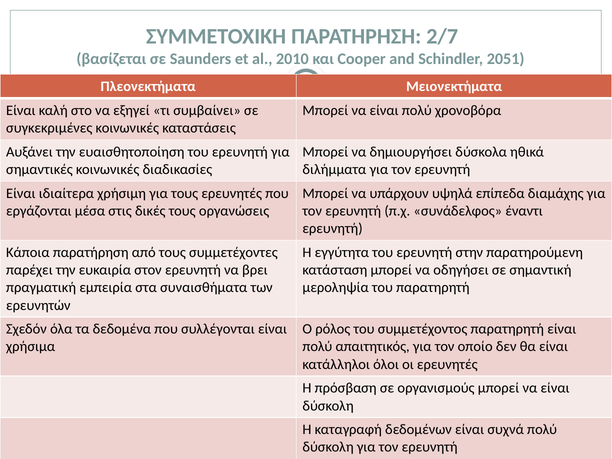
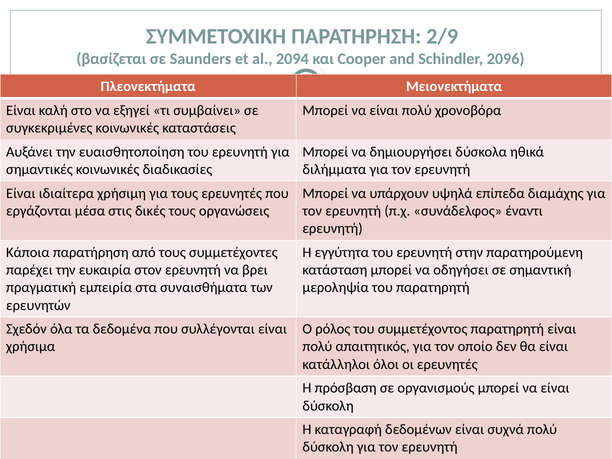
2/7: 2/7 -> 2/9 (442, 36)
2010: 2010 -> 2094 (292, 59)
2051: 2051 -> 2096 (506, 59)
